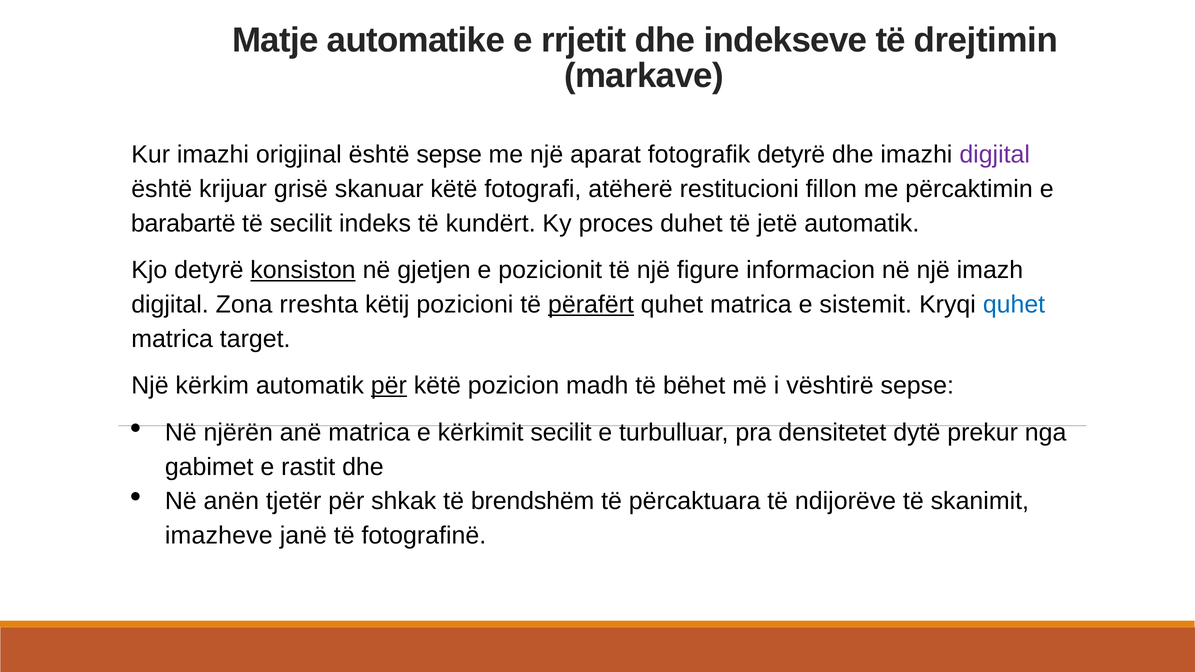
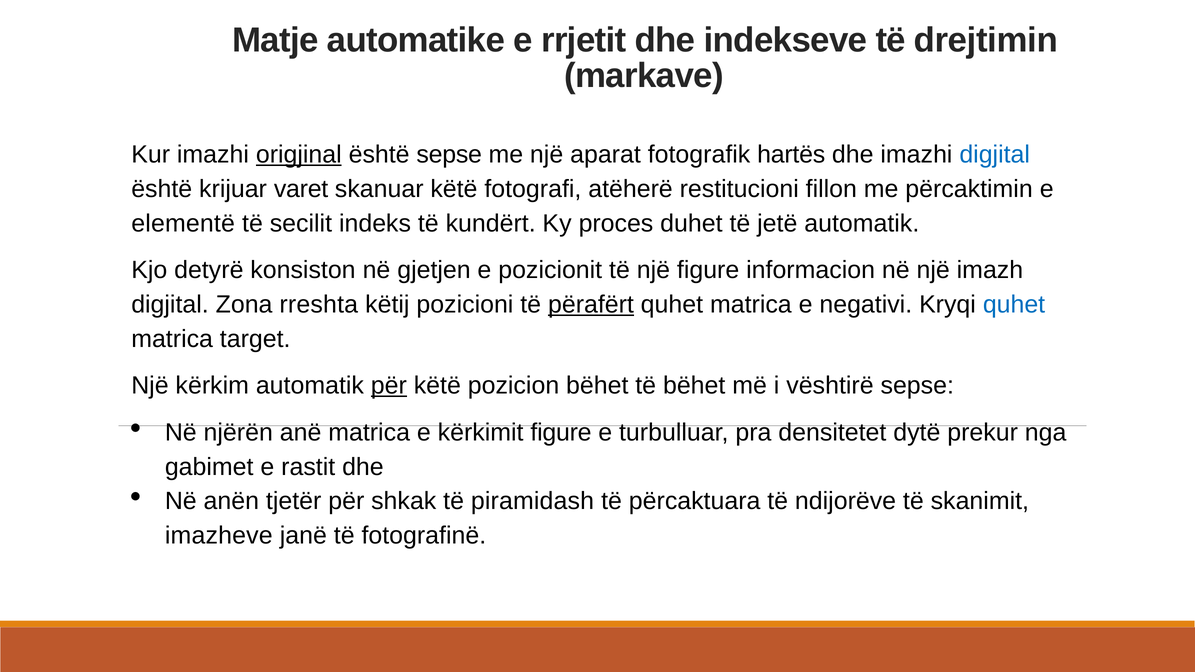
origjinal underline: none -> present (299, 155)
fotografik detyrë: detyrë -> hartës (791, 155)
digjital colour: purple -> blue (995, 155)
grisë: grisë -> varet (301, 189)
barabartë: barabartë -> elementë (183, 223)
konsiston underline: present -> none (303, 270)
sistemit: sistemit -> negativi (866, 305)
pozicion madh: madh -> bëhet (597, 386)
kërkimit secilit: secilit -> figure (561, 433)
brendshëm: brendshëm -> piramidash (532, 501)
